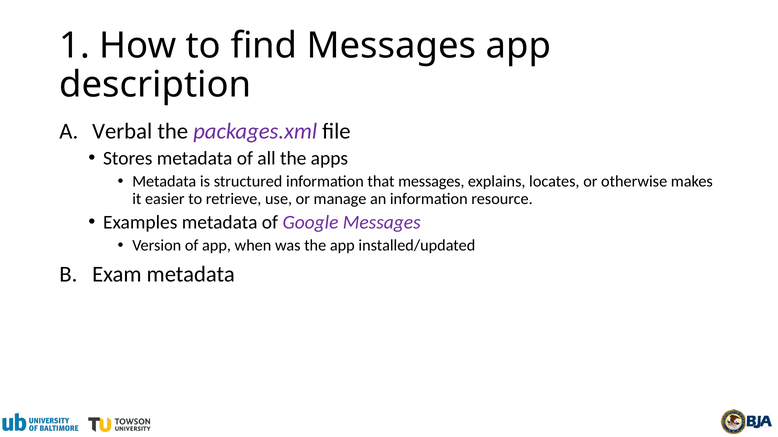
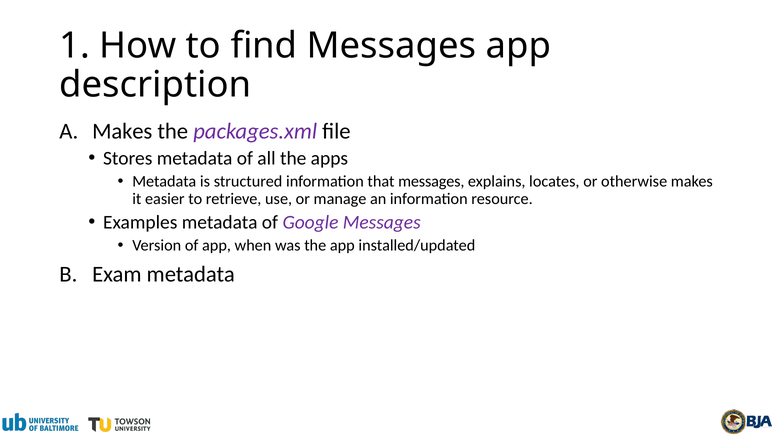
Verbal: Verbal -> Makes (122, 132)
